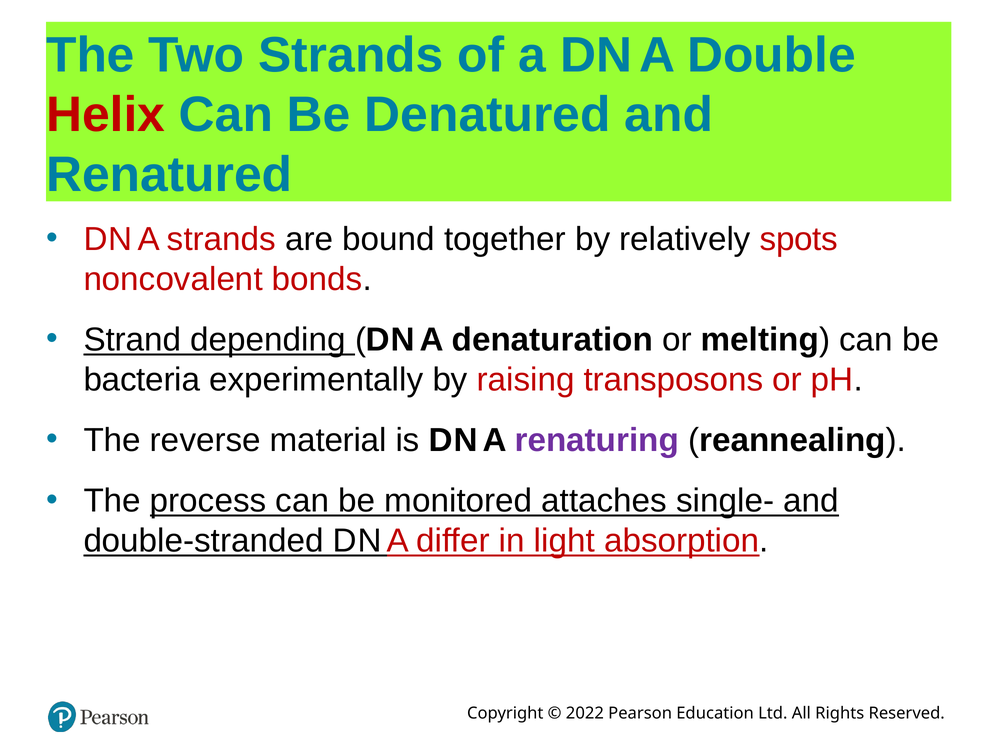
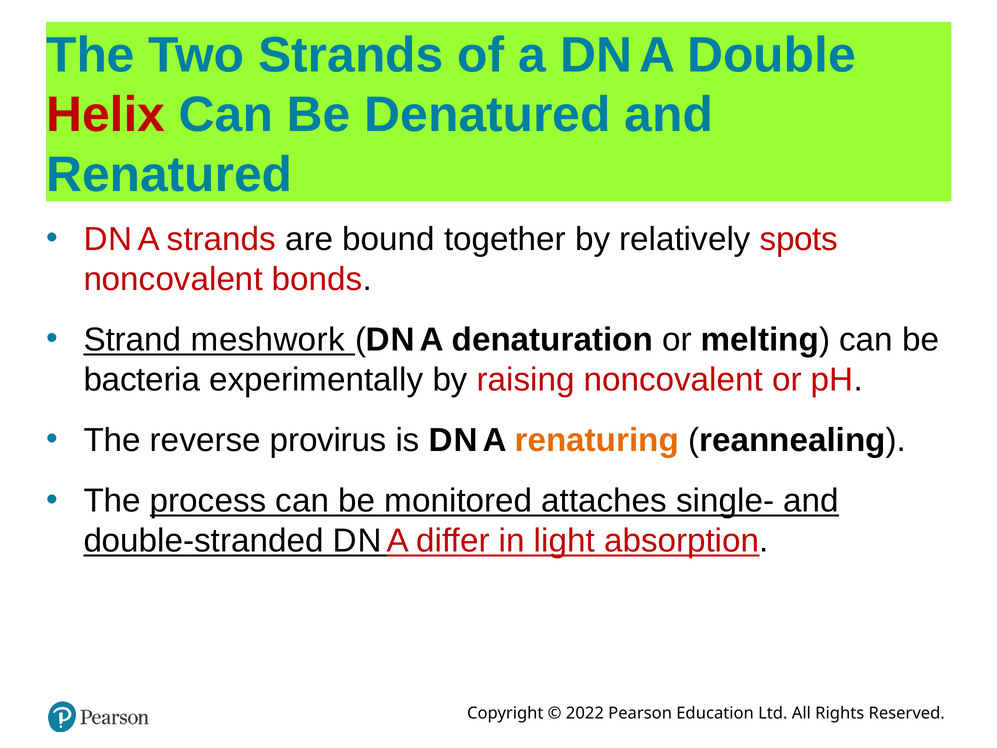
depending: depending -> meshwork (268, 340)
raising transposons: transposons -> noncovalent (673, 380)
material: material -> provirus (328, 440)
renaturing colour: purple -> orange (597, 440)
